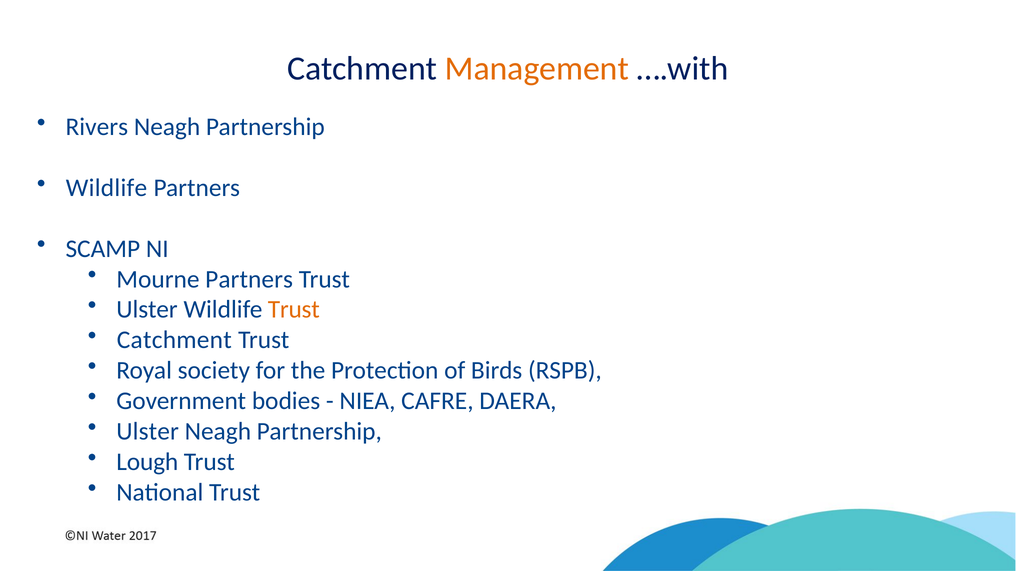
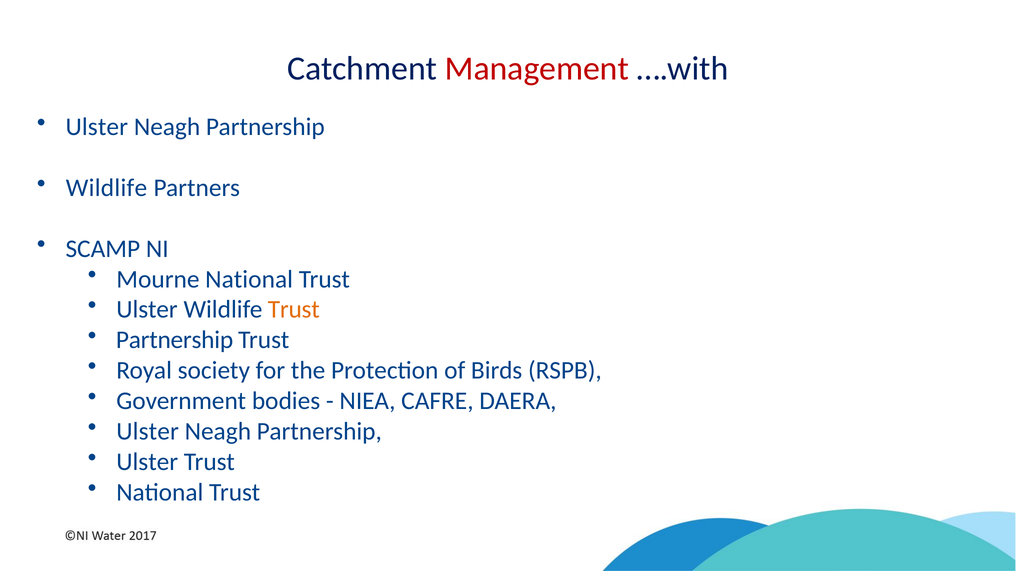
Management colour: orange -> red (537, 69)
Rivers: Rivers -> Ulster (97, 127)
Mourne Partners: Partners -> National (249, 279)
Catchment: Catchment -> Partnership (175, 340)
Lough: Lough -> Ulster (147, 462)
